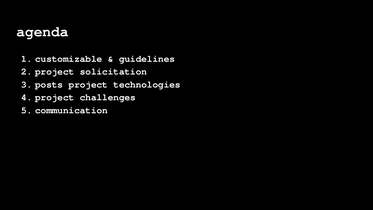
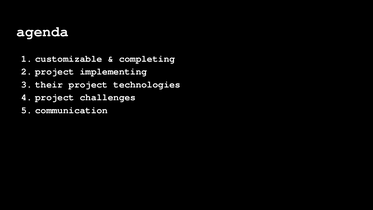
guidelines: guidelines -> completing (147, 59)
solicitation: solicitation -> implementing (113, 72)
posts: posts -> their (49, 84)
